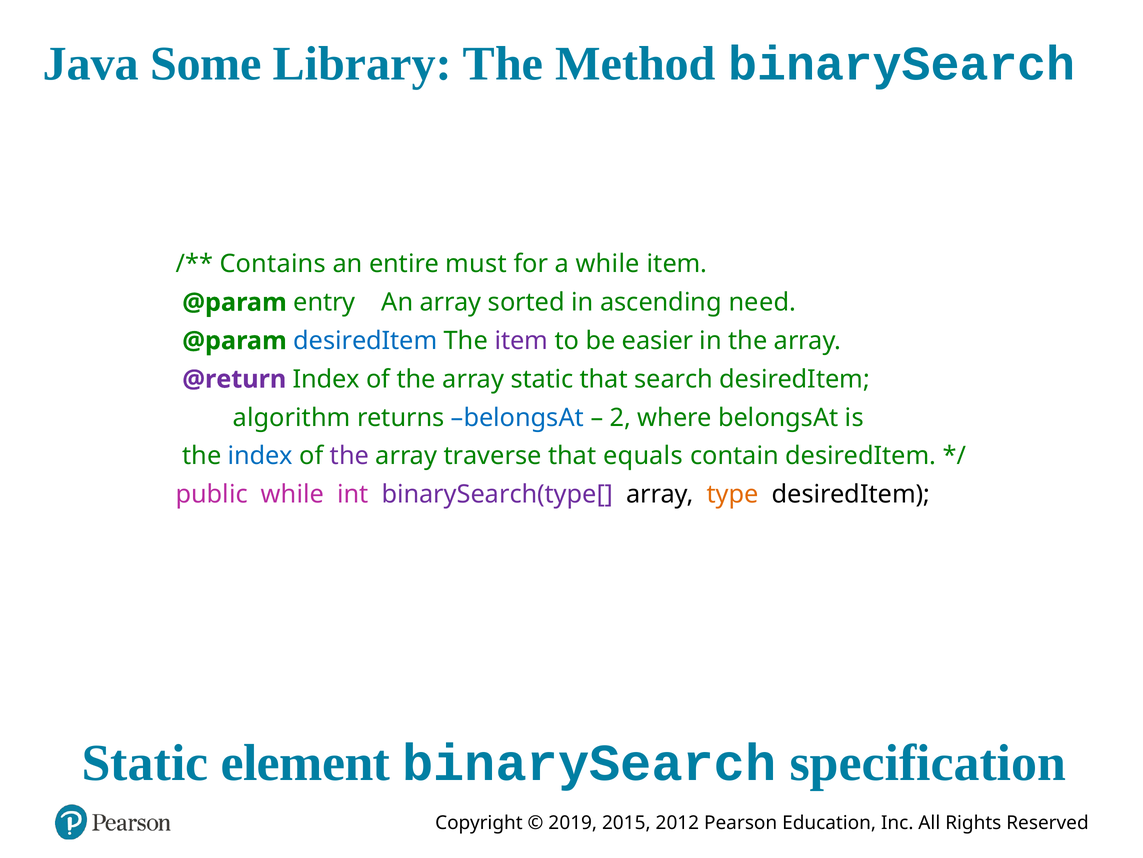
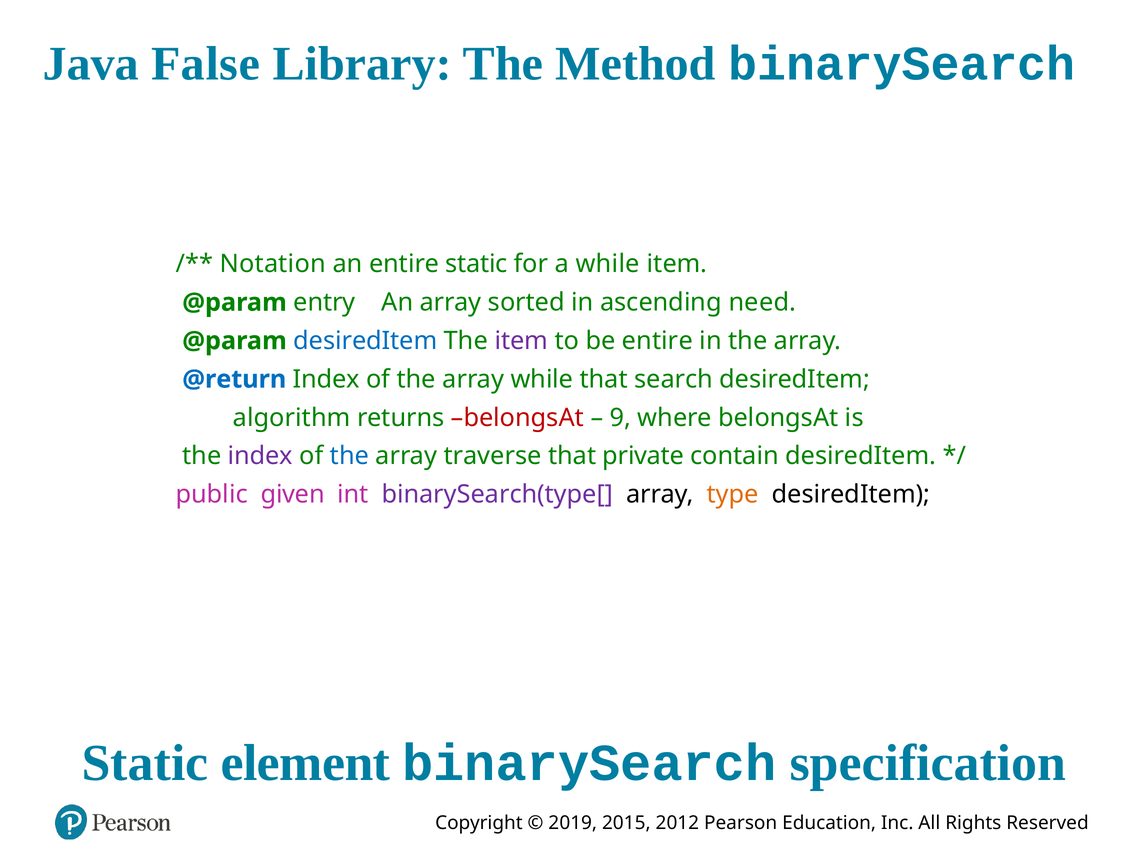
Some: Some -> False (206, 64)
Contains: Contains -> Notation (273, 264)
entire must: must -> static (476, 264)
be easier: easier -> entire (657, 341)
@return colour: purple -> blue (234, 379)
array static: static -> while (542, 379)
belongsAt colour: blue -> red (517, 417)
2: 2 -> 9 (620, 417)
index colour: blue -> purple (260, 456)
the colour: purple -> blue (349, 456)
equals: equals -> private (643, 456)
public while: while -> given (293, 494)
